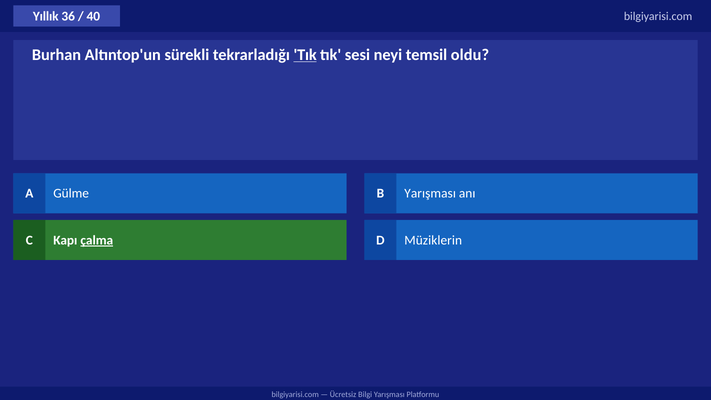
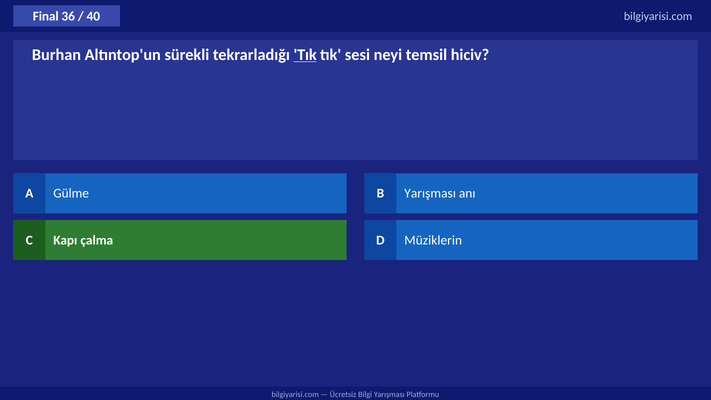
Yıllık: Yıllık -> Final (46, 16)
oldu: oldu -> hiciv (470, 55)
çalma underline: present -> none (97, 240)
